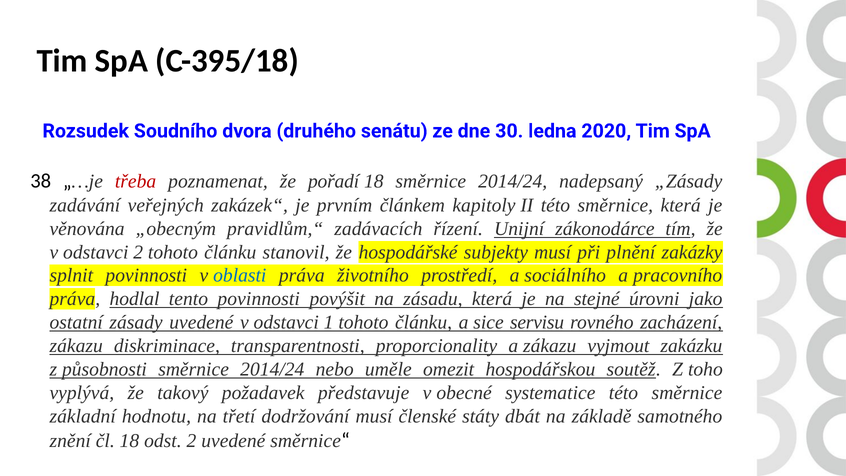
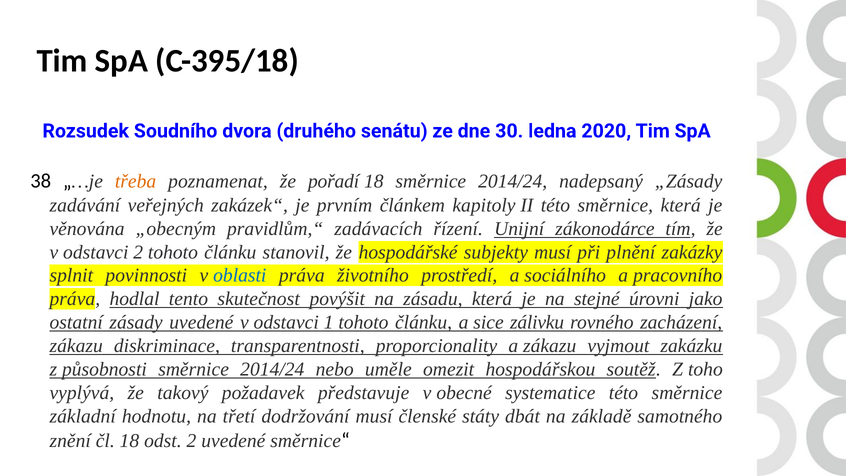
třeba colour: red -> orange (136, 181)
tento povinnosti: povinnosti -> skutečnost (259, 299)
servisu: servisu -> zálivku (537, 322)
